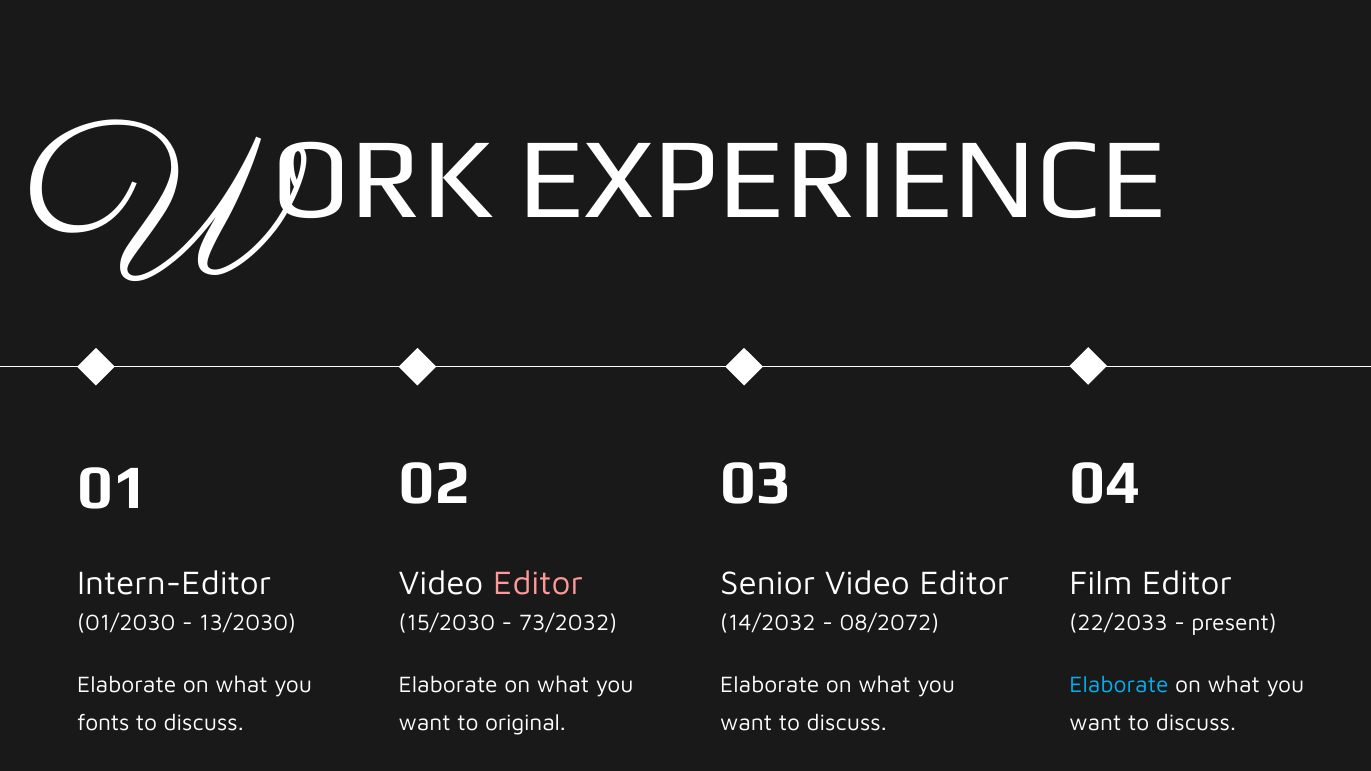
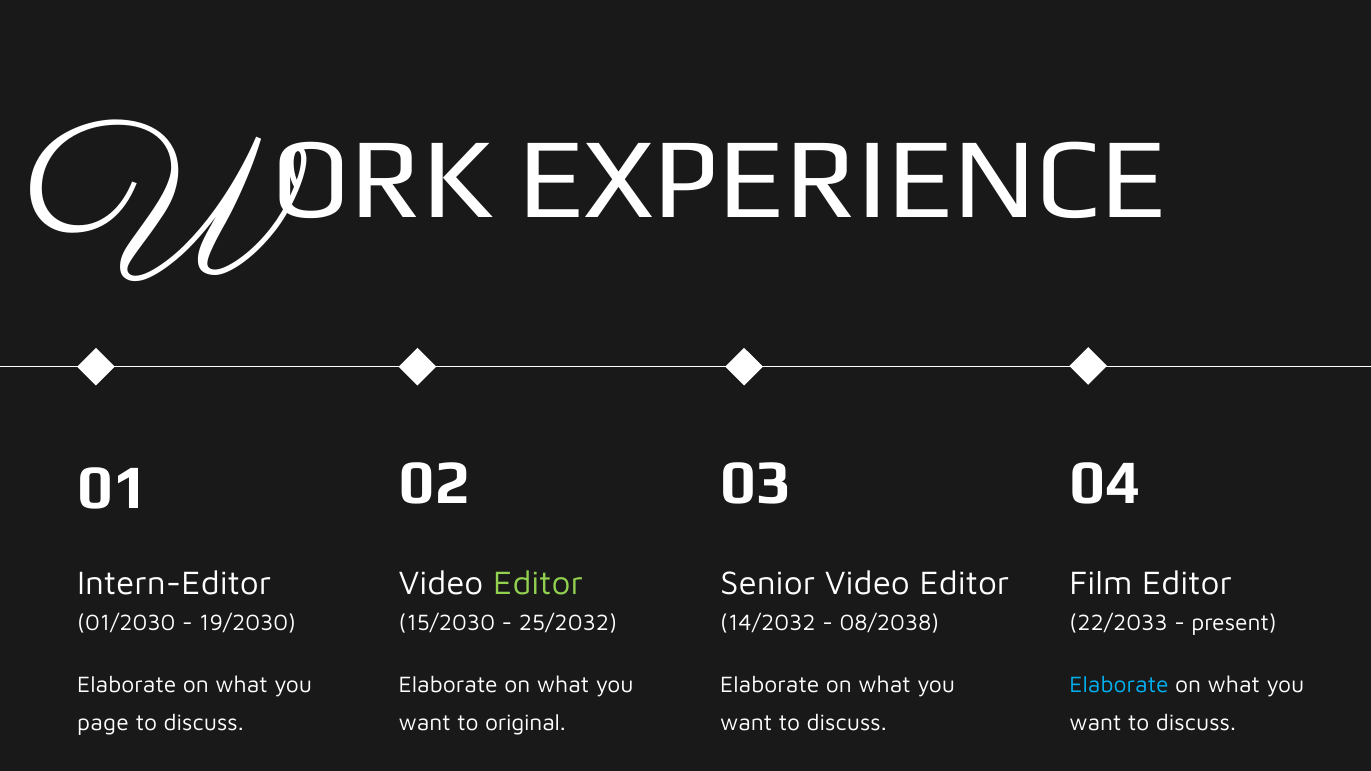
Editor colour: pink -> light green (538, 584)
13/2030: 13/2030 -> 19/2030 (248, 624)
73/2032: 73/2032 -> 25/2032 (568, 624)
08/2072: 08/2072 -> 08/2038 (889, 624)
fonts: fonts -> page (103, 723)
